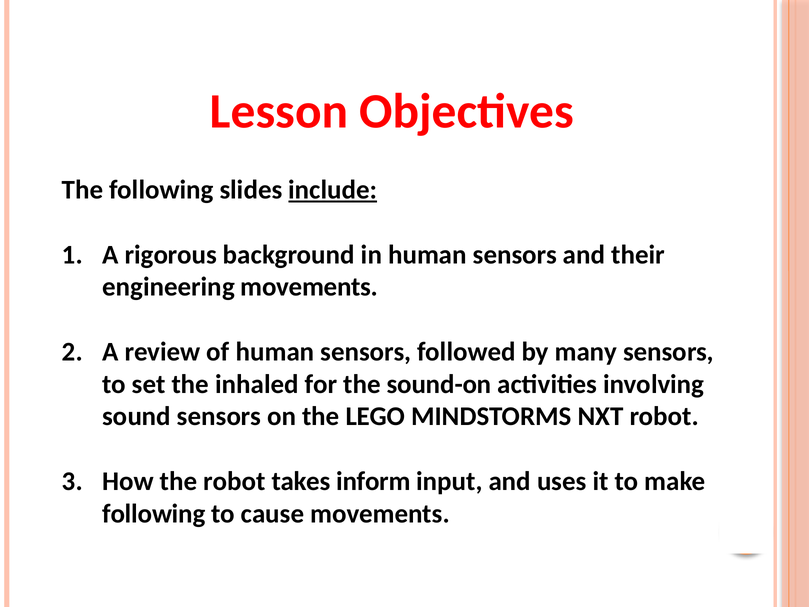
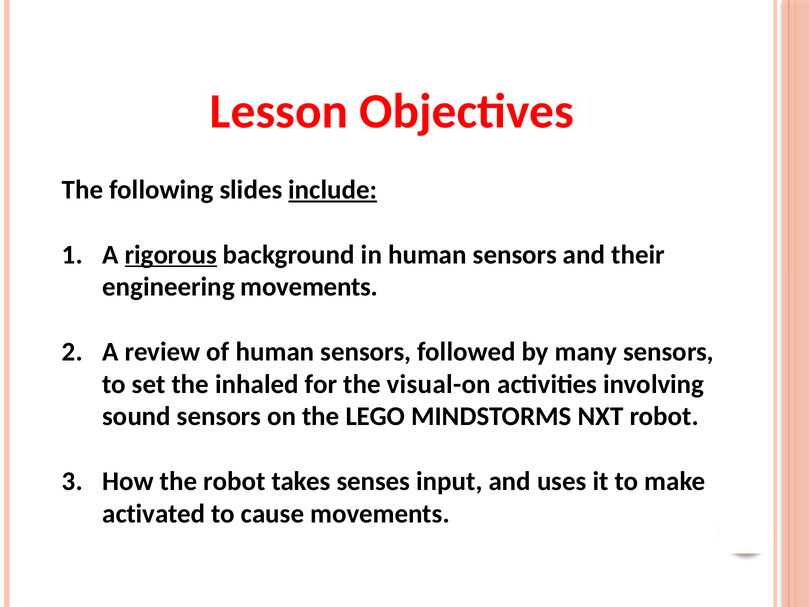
rigorous underline: none -> present (171, 255)
sound-on: sound-on -> visual-on (439, 384)
inform: inform -> senses (373, 481)
following: following -> activated (154, 513)
